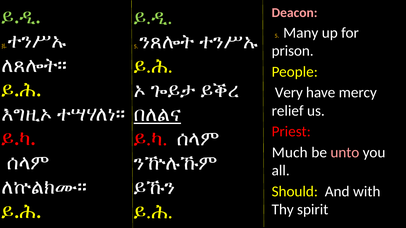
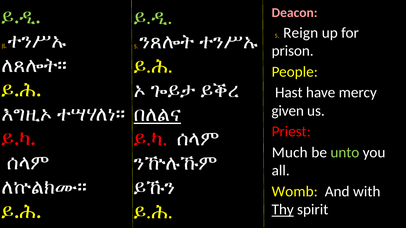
Many: Many -> Reign (301, 33)
Very: Very -> Hast (289, 93)
relief: relief -> given (288, 111)
unto colour: pink -> light green (345, 153)
Should: Should -> Womb (295, 192)
Thy underline: none -> present (283, 210)
